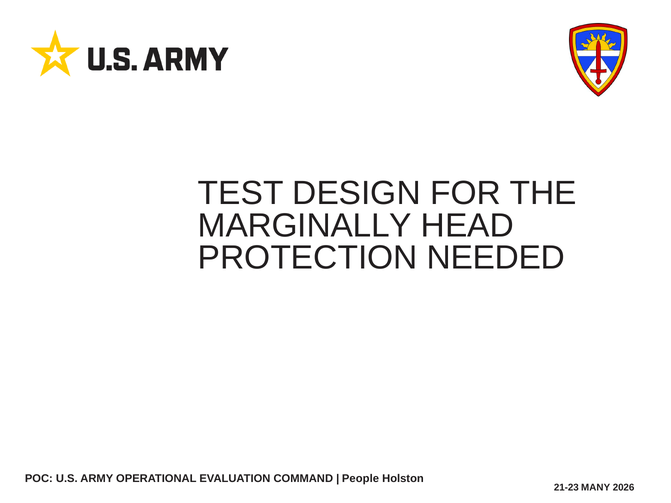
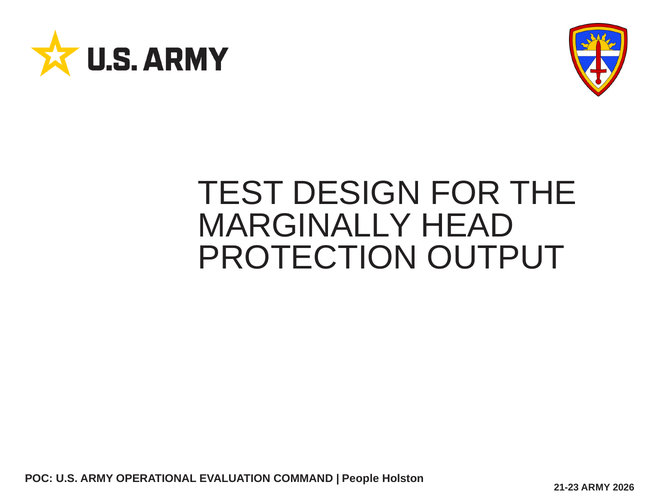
NEEDED: NEEDED -> OUTPUT (496, 258)
21-23 MANY: MANY -> ARMY (596, 488)
